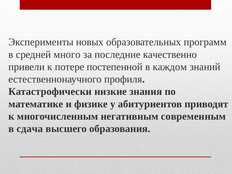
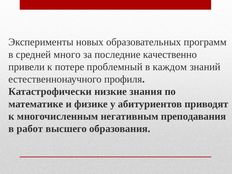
постепенной: постепенной -> проблемный (115, 67)
современным: современным -> преподавания (193, 116)
сдача: сдача -> работ (30, 129)
